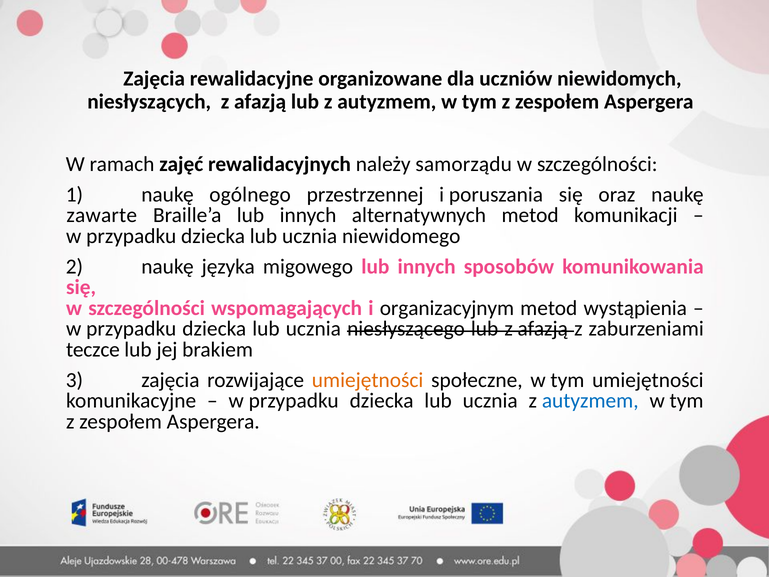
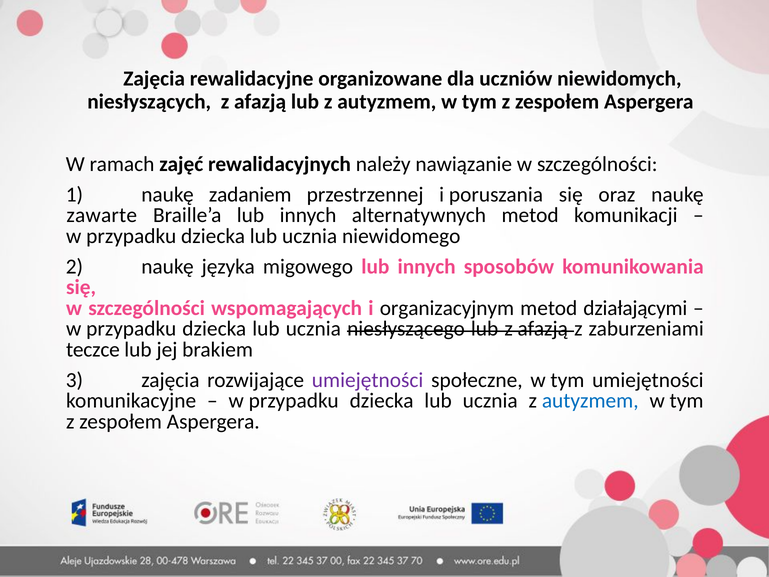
samorządu: samorządu -> nawiązanie (464, 164)
ogólnego: ogólnego -> zadaniem (250, 195)
wystąpienia: wystąpienia -> działającymi (635, 308)
umiejętności colour: orange -> purple (368, 380)
